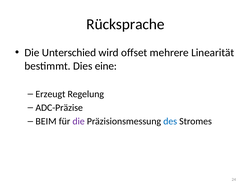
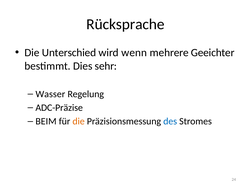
offset: offset -> wenn (134, 53)
Linearität: Linearität -> Geeichter (213, 53)
eine: eine -> sehr (106, 66)
Erzeugt: Erzeugt -> Wasser (50, 94)
die colour: purple -> orange (79, 121)
